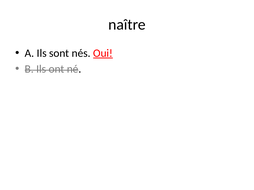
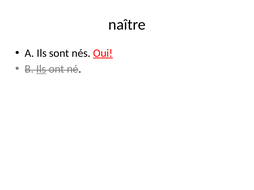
Ils underline: none -> present (41, 69)
